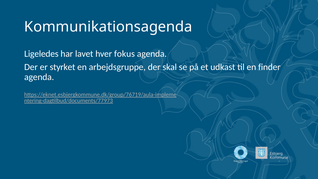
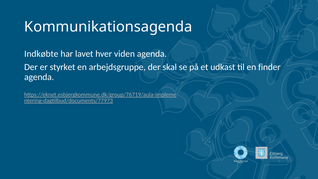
Ligeledes: Ligeledes -> Indkøbte (41, 54)
fokus: fokus -> viden (124, 54)
